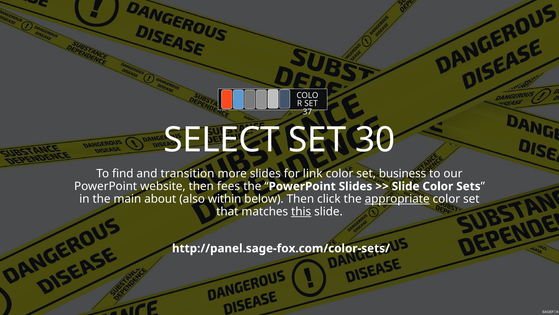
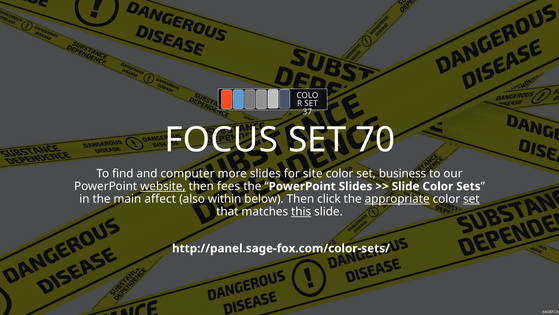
SELECT: SELECT -> FOCUS (221, 140)
30: 30 -> 70 (375, 140)
transition: transition -> computer (188, 173)
link: link -> site (313, 173)
website underline: none -> present (163, 186)
about: about -> affect (160, 199)
set underline: none -> present (471, 199)
